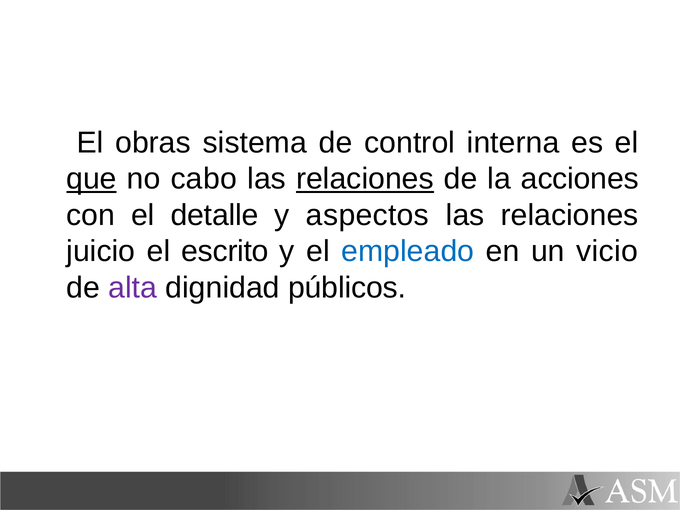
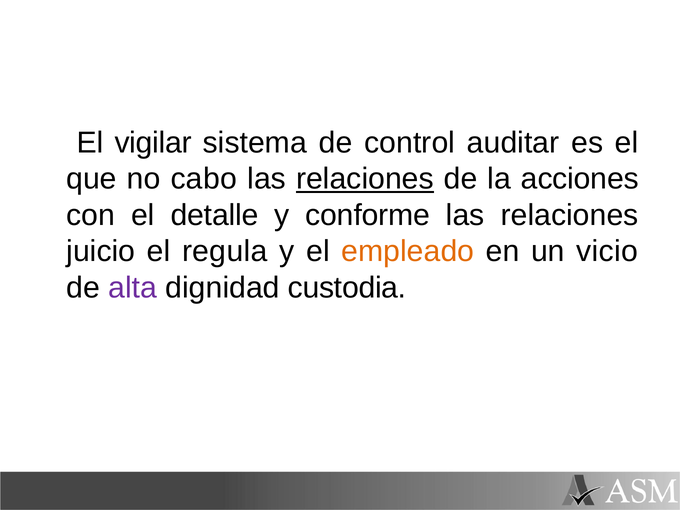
obras: obras -> vigilar (153, 143)
interna: interna -> auditar (513, 143)
que underline: present -> none (92, 179)
aspectos: aspectos -> conforme (368, 215)
escrito: escrito -> regula (225, 251)
empleado colour: blue -> orange (408, 251)
públicos: públicos -> custodia (347, 288)
